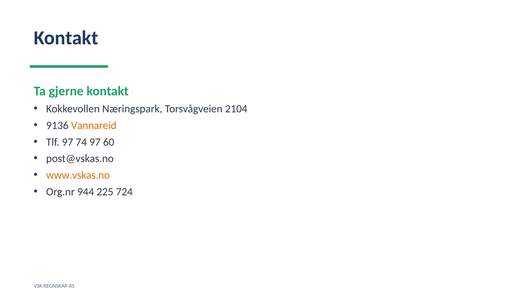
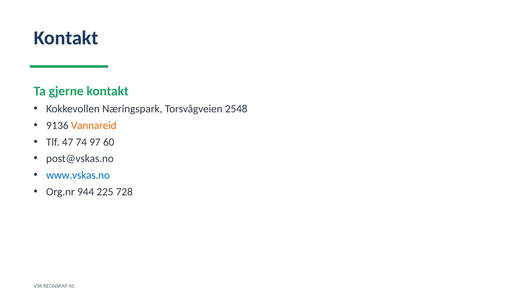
2104: 2104 -> 2548 (236, 109)
Tlf 97: 97 -> 47 (68, 142)
www.vskas.no colour: orange -> blue (78, 175)
724: 724 -> 728 (124, 192)
